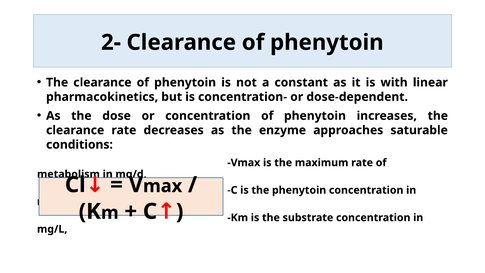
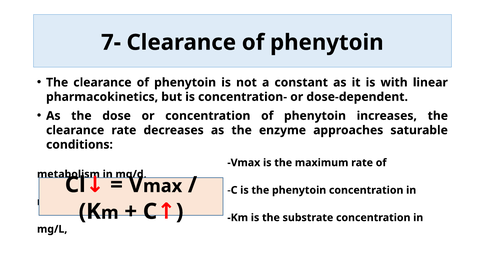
2-: 2- -> 7- (111, 42)
